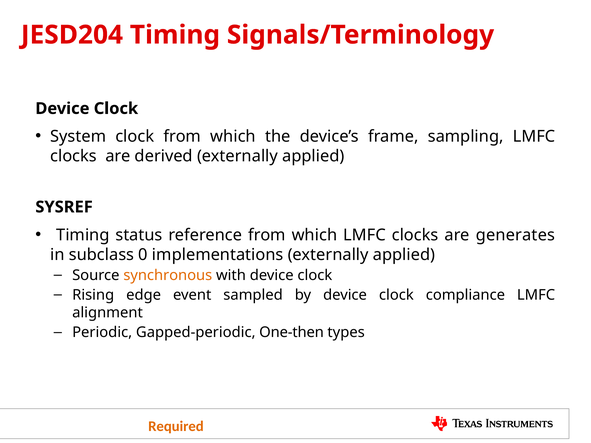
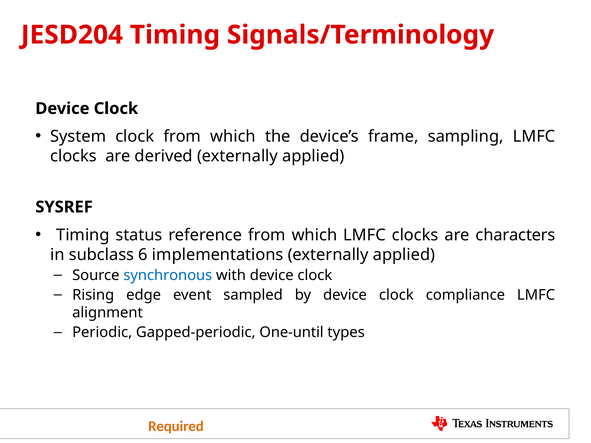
generates: generates -> characters (516, 235)
0: 0 -> 6 (143, 255)
synchronous colour: orange -> blue (168, 275)
One-then: One-then -> One-until (292, 332)
